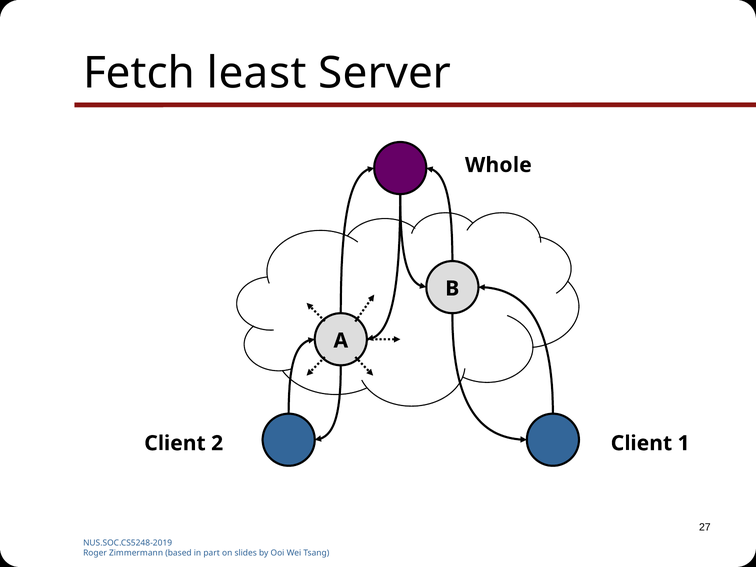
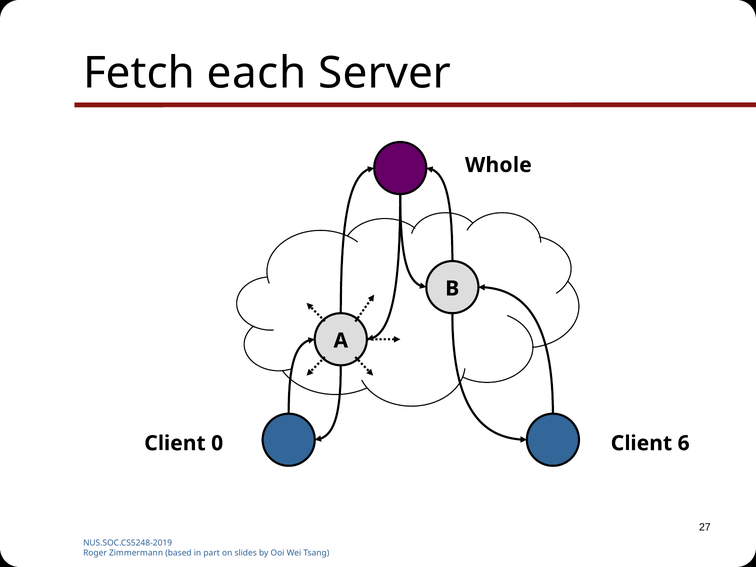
least: least -> each (257, 73)
2: 2 -> 0 (217, 443)
1: 1 -> 6 (684, 443)
